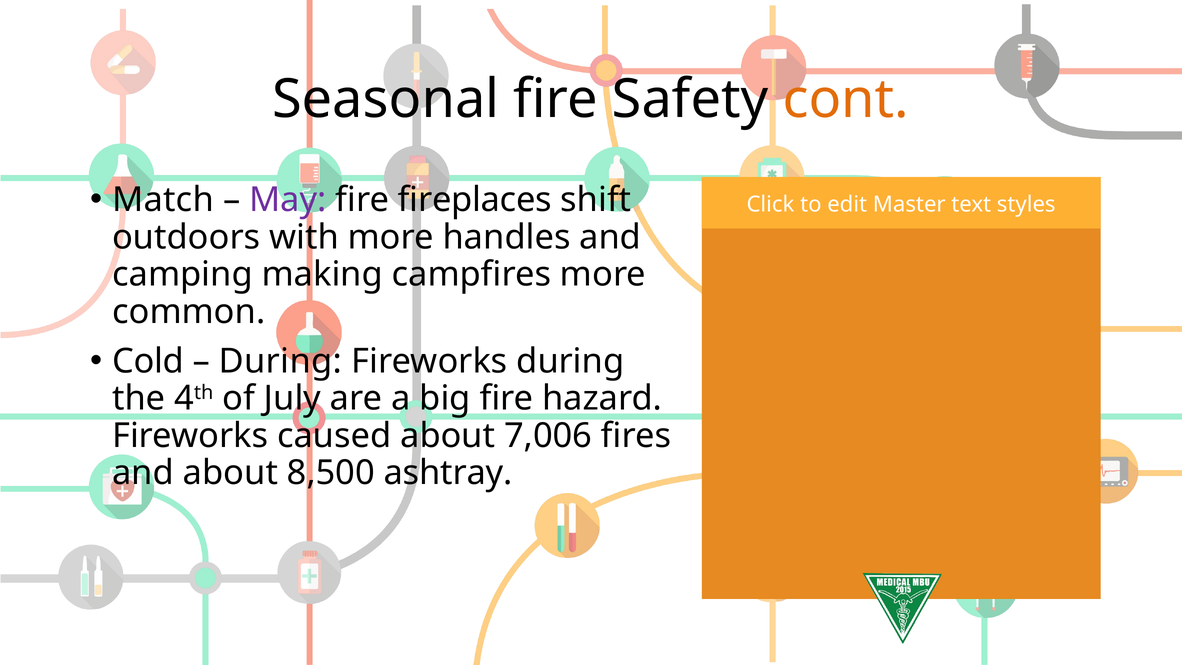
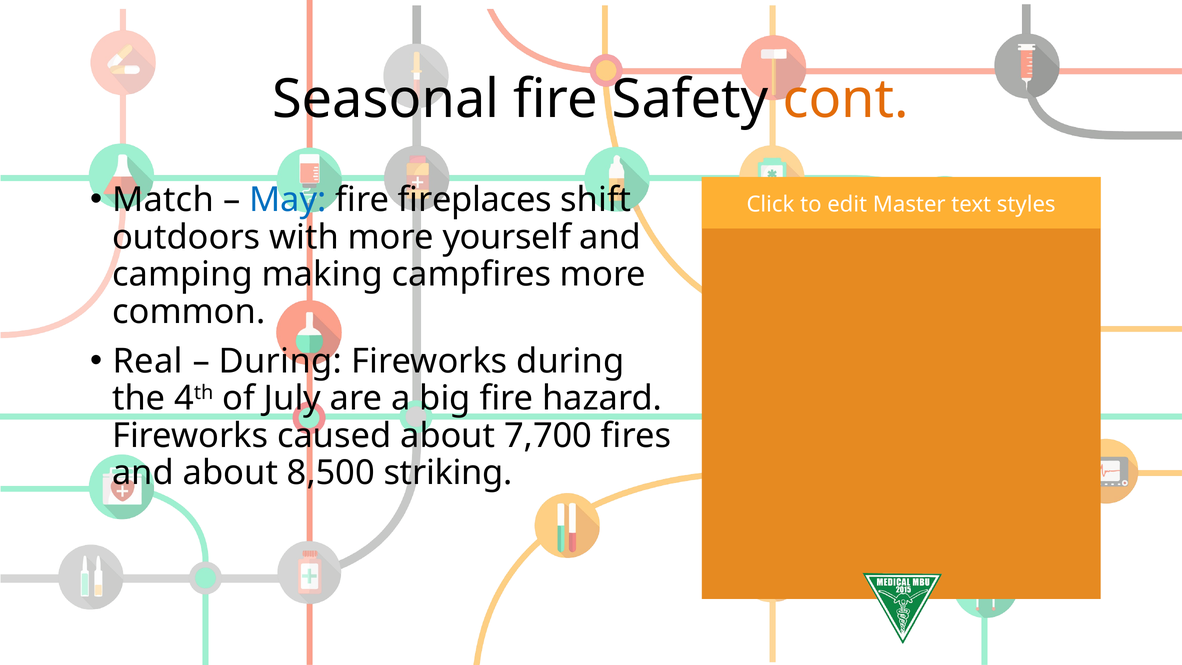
May colour: purple -> blue (288, 200)
handles: handles -> yourself (507, 237)
Cold: Cold -> Real (148, 361)
7,006: 7,006 -> 7,700 (548, 436)
ashtray: ashtray -> striking (448, 473)
